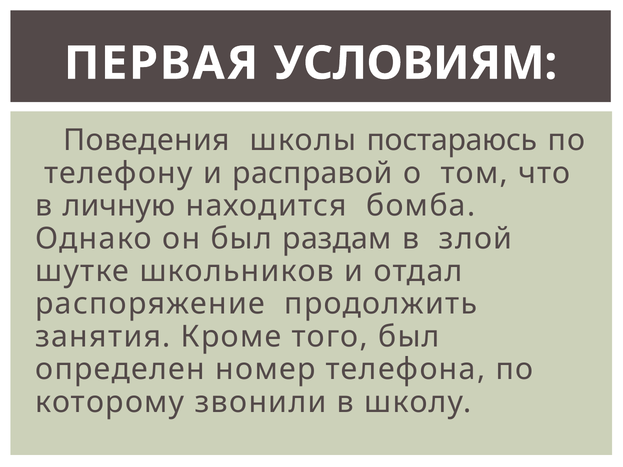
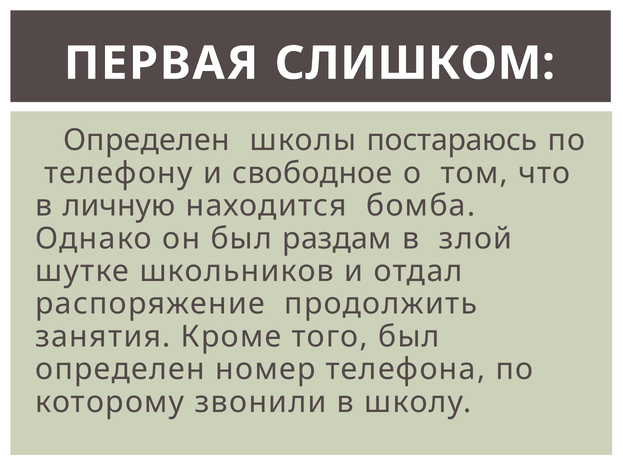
УСЛОВИЯМ: УСЛОВИЯМ -> СЛИШКОМ (415, 63)
Поведения: Поведения -> Определен (146, 141)
расправой: расправой -> свободное (312, 173)
